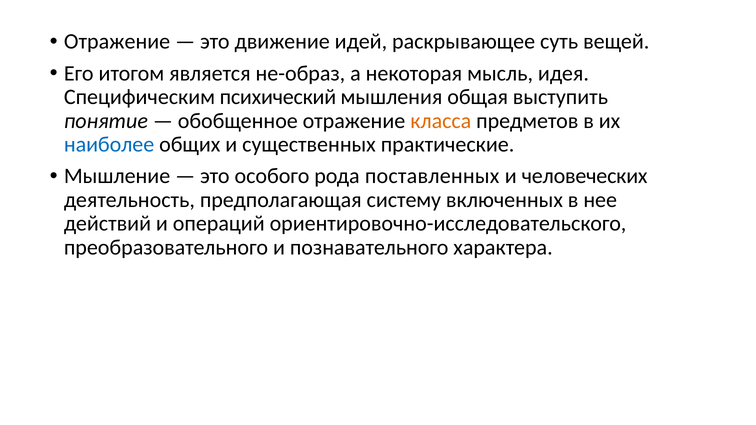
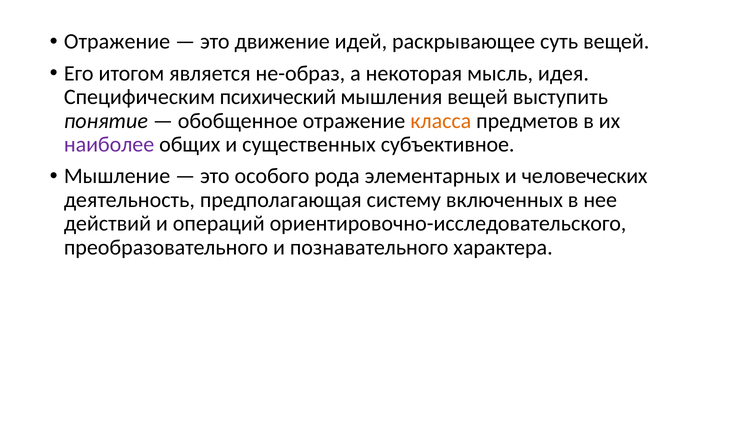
мышления общая: общая -> вещей (478, 97)
наиболее colour: blue -> purple (109, 145)
практические: практические -> субъективное (448, 145)
поставленных: поставленных -> элементарных (432, 176)
